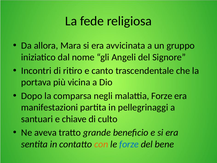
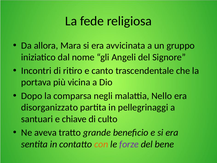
malattia Forze: Forze -> Nello (162, 96)
manifestazioni: manifestazioni -> disorganizzato (50, 107)
forze colour: blue -> purple (129, 144)
